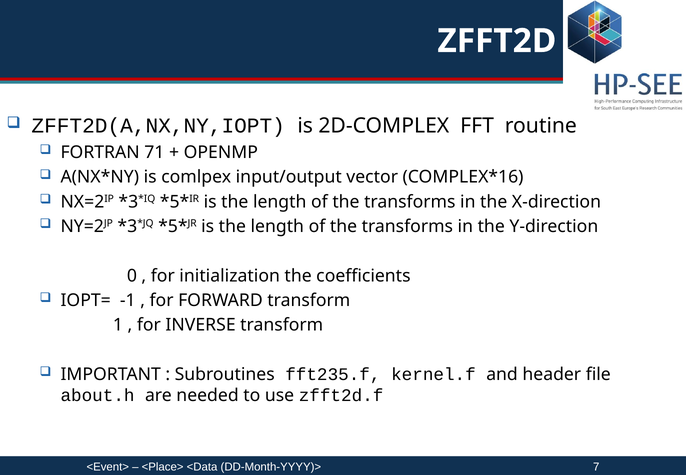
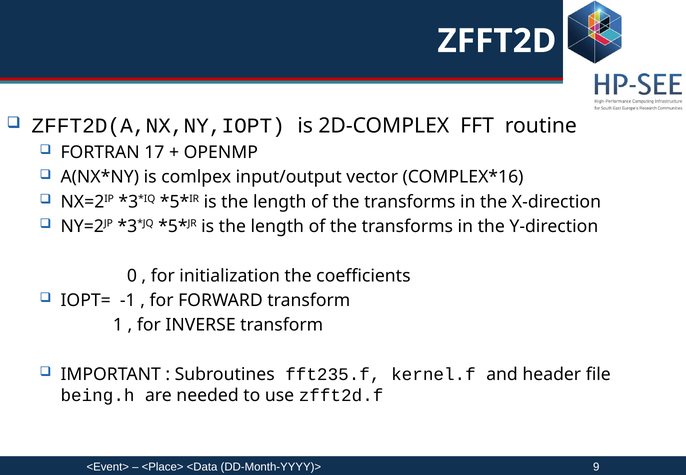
71: 71 -> 17 (154, 152)
about.h: about.h -> being.h (98, 395)
7: 7 -> 9 (596, 467)
